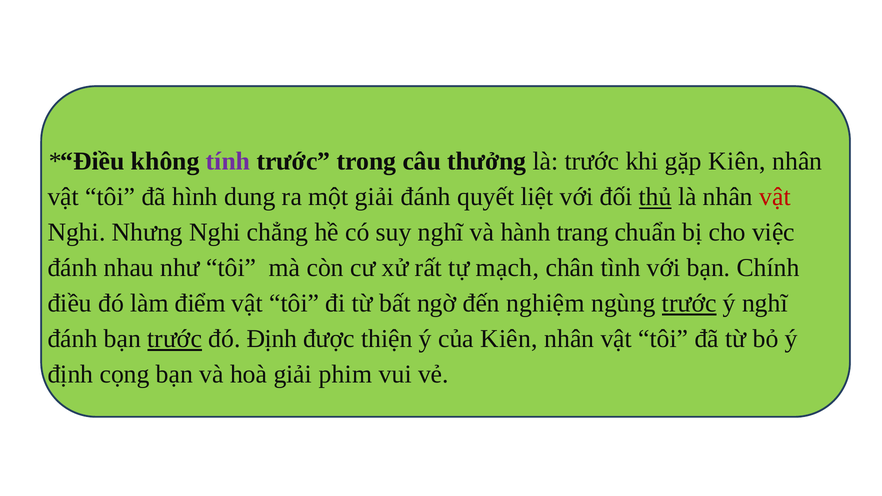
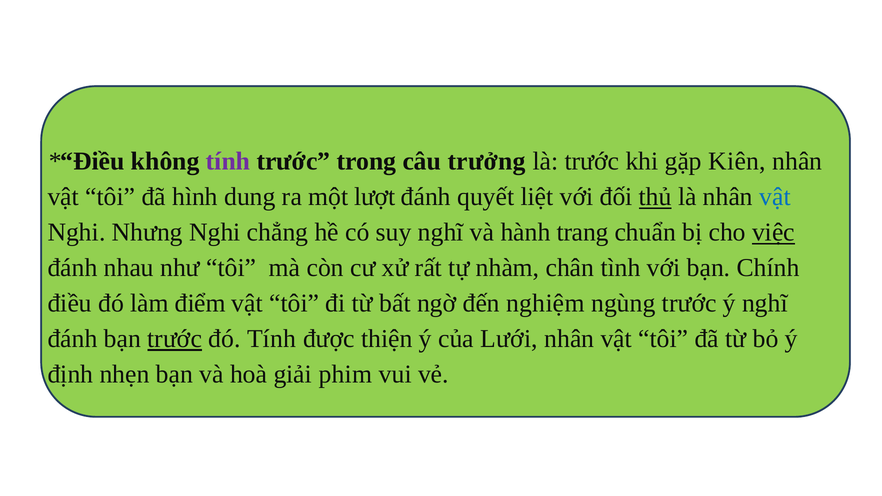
thưởng: thưởng -> trưởng (487, 162)
một giải: giải -> lượt (375, 197)
vật colour: red -> blue (775, 197)
việc underline: none -> present (773, 233)
mạch: mạch -> nhàm (508, 268)
trước underline: present -> none (689, 304)
đó Định: Định -> Tính (272, 339)
của Kiên: Kiên -> Lưới (509, 339)
cọng: cọng -> nhẹn (125, 375)
